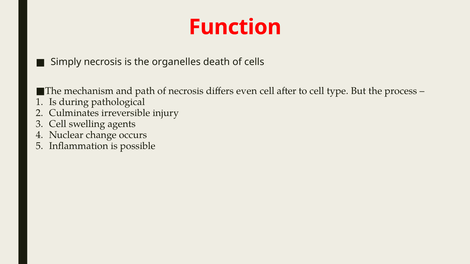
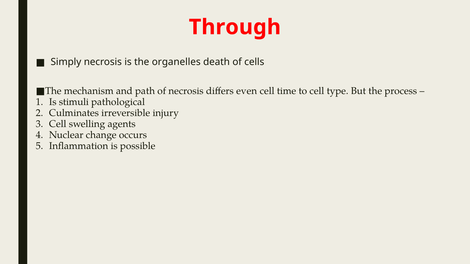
Function: Function -> Through (235, 27)
after: after -> time (287, 91)
during: during -> stimuli (74, 102)
